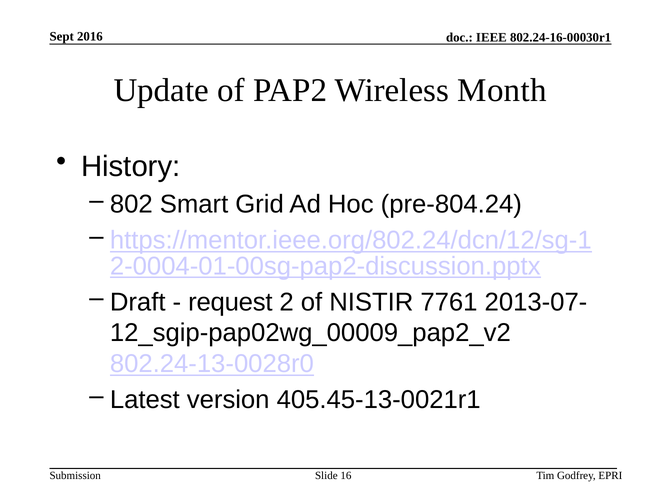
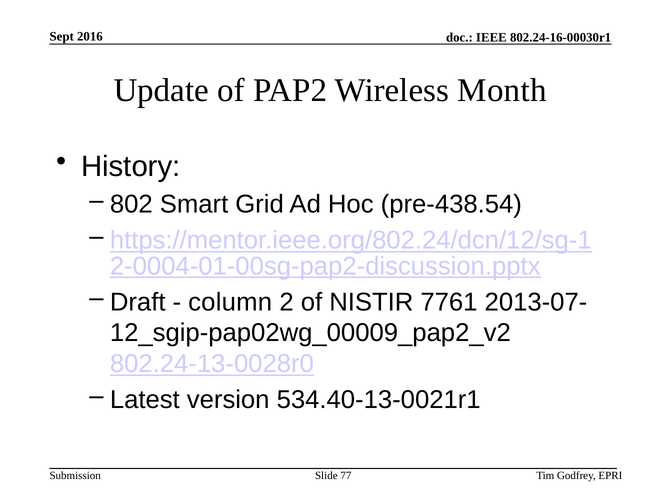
pre-804.24: pre-804.24 -> pre-438.54 (451, 204)
request: request -> column (230, 302)
405.45-13-0021r1: 405.45-13-0021r1 -> 534.40-13-0021r1 (379, 400)
16: 16 -> 77 (346, 475)
